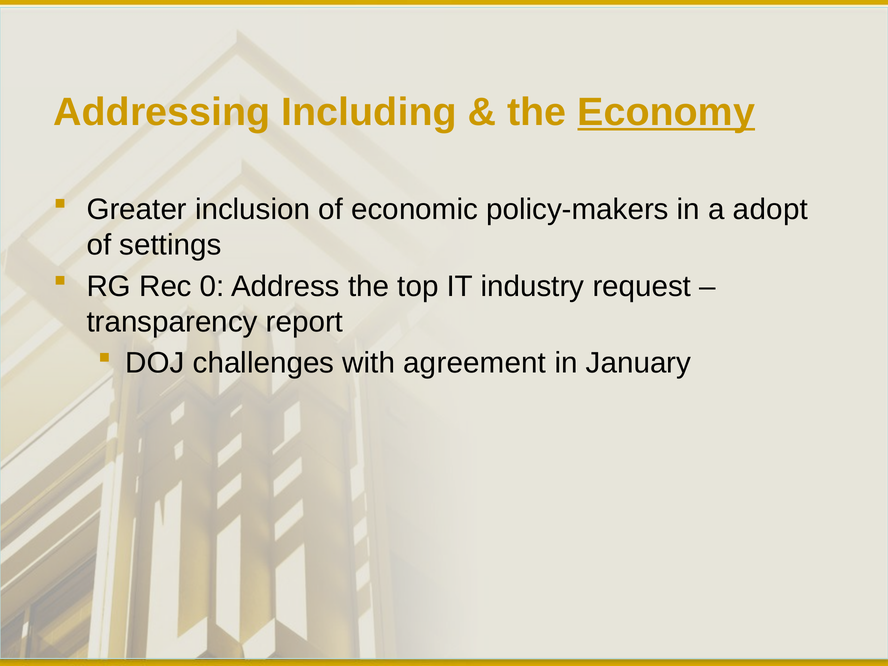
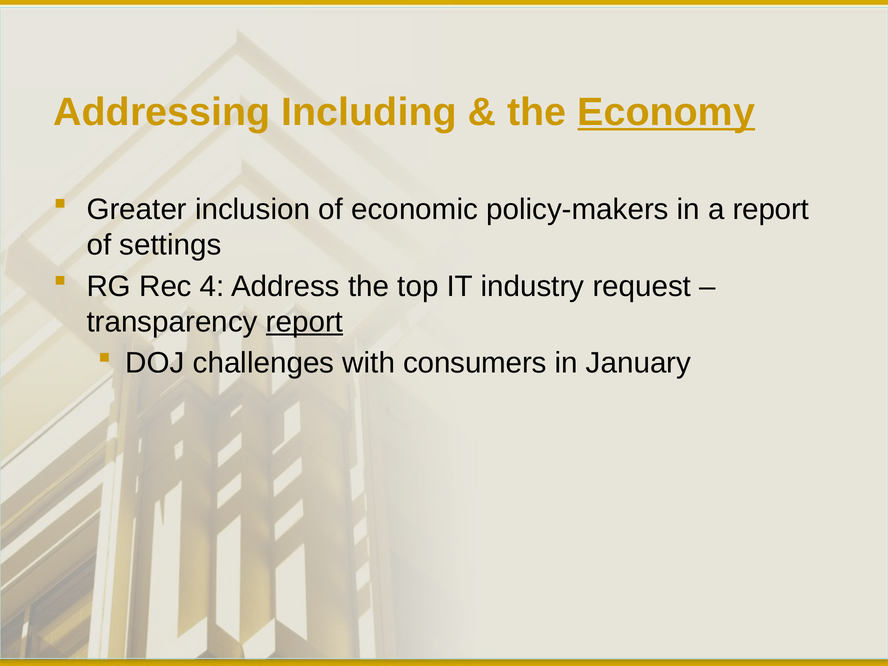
a adopt: adopt -> report (771, 209)
0: 0 -> 4 (212, 286)
report underline: none -> present (304, 322)
agreement: agreement -> consumers (475, 363)
